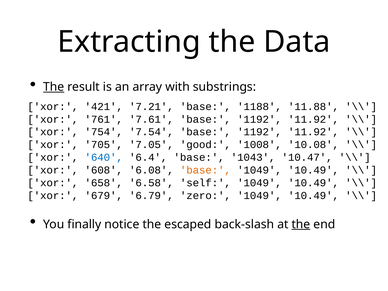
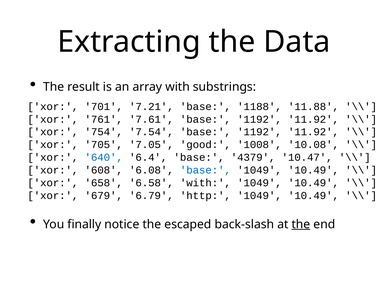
The underline: present -> none (54, 87)
421: 421 -> 701 (104, 107)
1043: 1043 -> 4379 (253, 157)
base colour: orange -> blue (205, 170)
6.58 self: self -> with (205, 183)
zero: zero -> http (205, 196)
